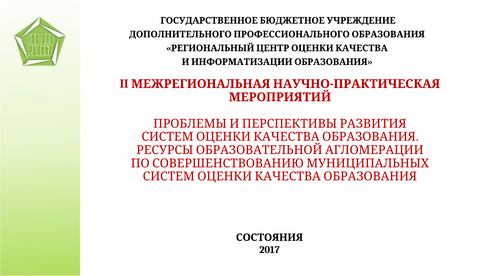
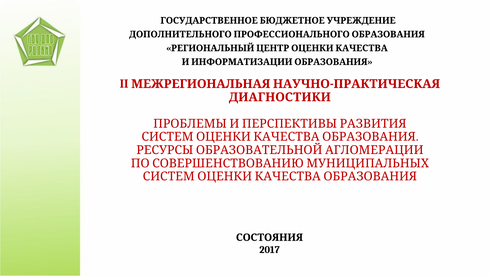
МЕРОПРИЯТИЙ: МЕРОПРИЯТИЙ -> ДИАГНОСТИКИ (280, 97)
